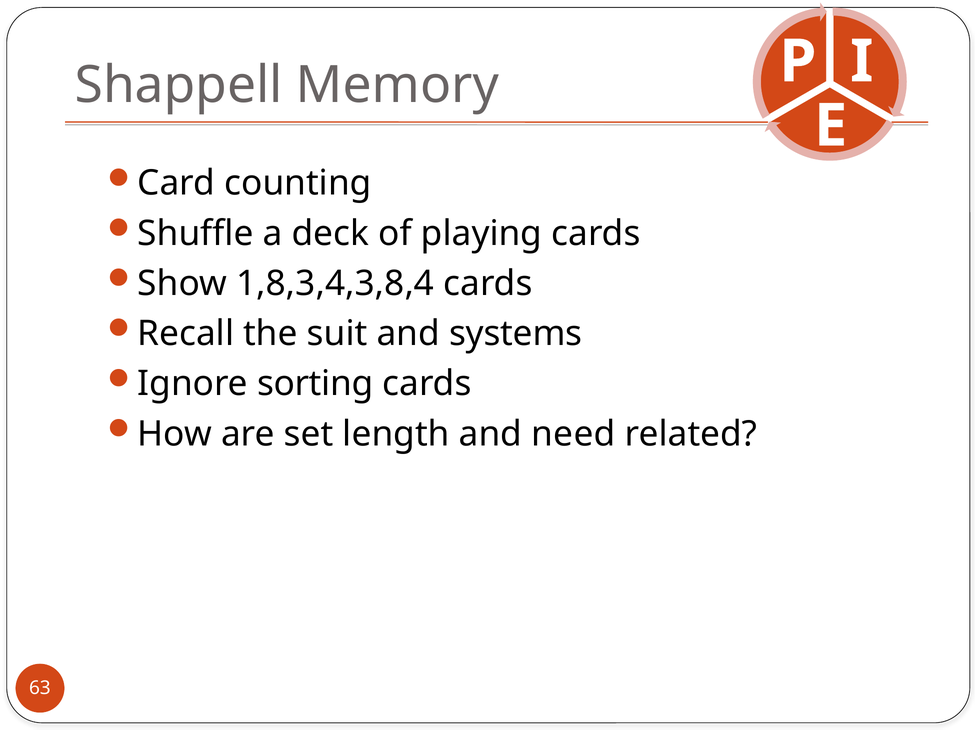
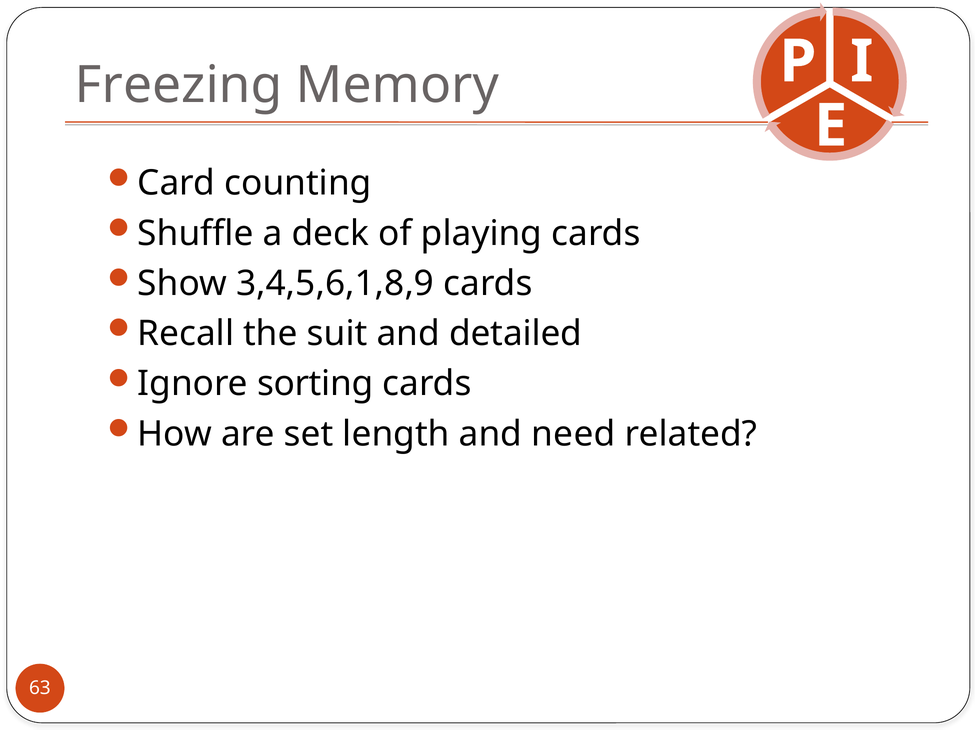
Shappell: Shappell -> Freezing (179, 85)
1,8,3,4,3,8,4: 1,8,3,4,3,8,4 -> 3,4,5,6,1,8,9 (335, 283)
systems: systems -> detailed (516, 334)
